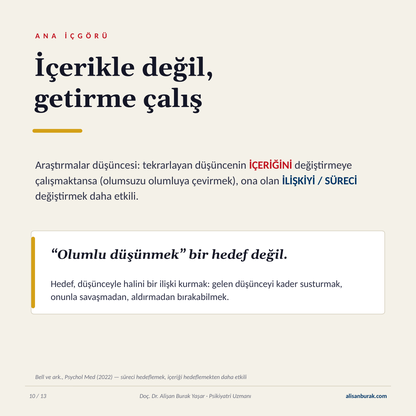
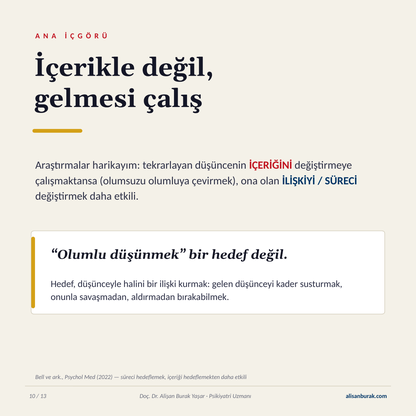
getirme: getirme -> gelmesi (85, 99)
düşüncesi: düşüncesi -> harikayım (116, 165)
